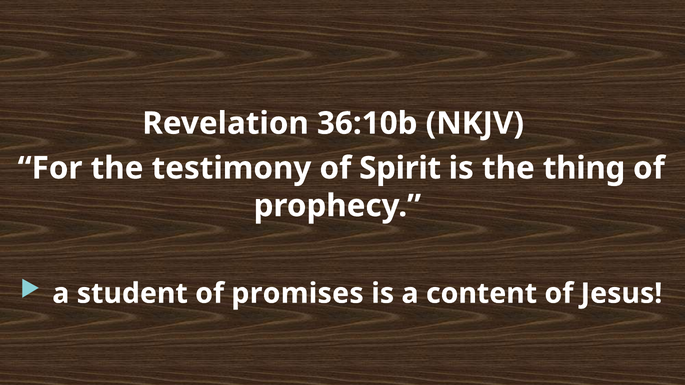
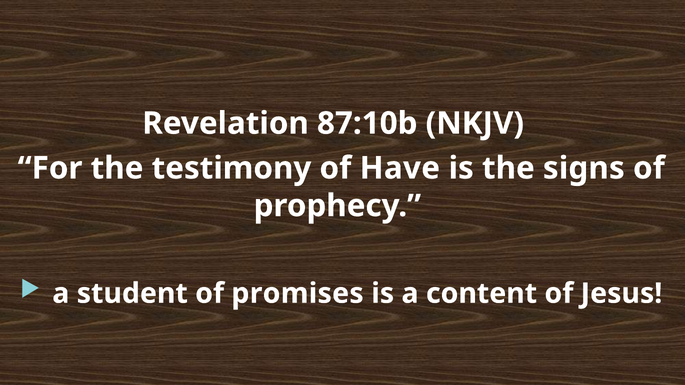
36:10b: 36:10b -> 87:10b (367, 123)
Spirit: Spirit -> Have (400, 168)
thing: thing -> signs (584, 168)
